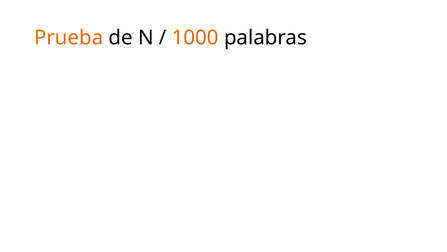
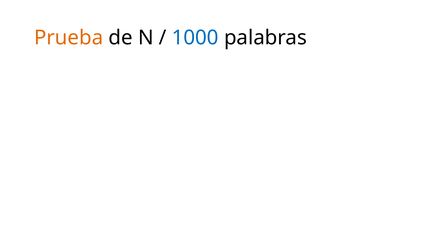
1000 colour: orange -> blue (195, 38)
